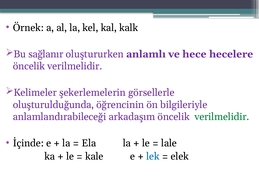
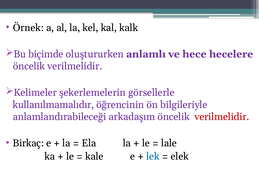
sağlanır: sağlanır -> biçimde (46, 54)
oluşturulduğunda: oluşturulduğunda -> kullanılmamalıdır (53, 104)
verilmelidir colour: green -> red (222, 116)
İçinde: İçinde -> Birkaç (28, 143)
